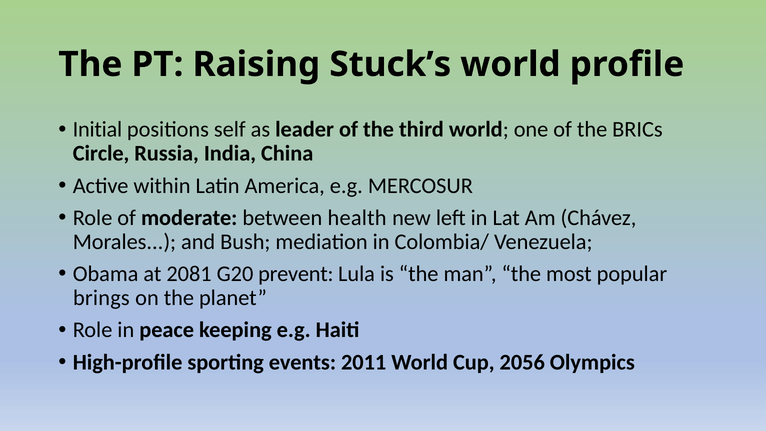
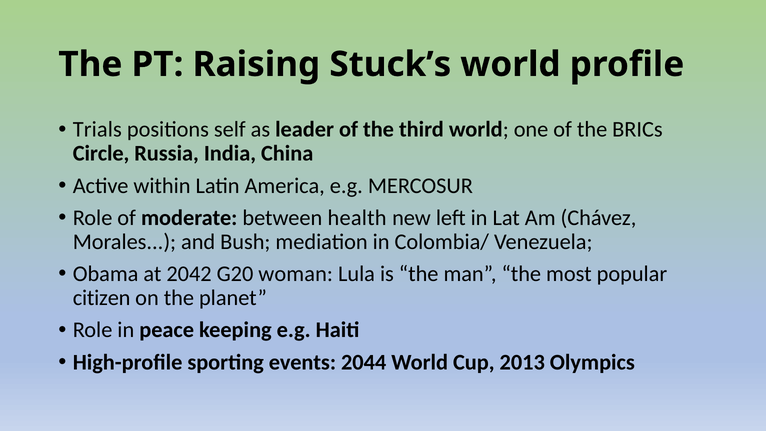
Initial: Initial -> Trials (97, 129)
2081: 2081 -> 2042 (189, 274)
prevent: prevent -> woman (296, 274)
brings: brings -> citizen (102, 298)
2011: 2011 -> 2044 (364, 362)
2056: 2056 -> 2013 (522, 362)
